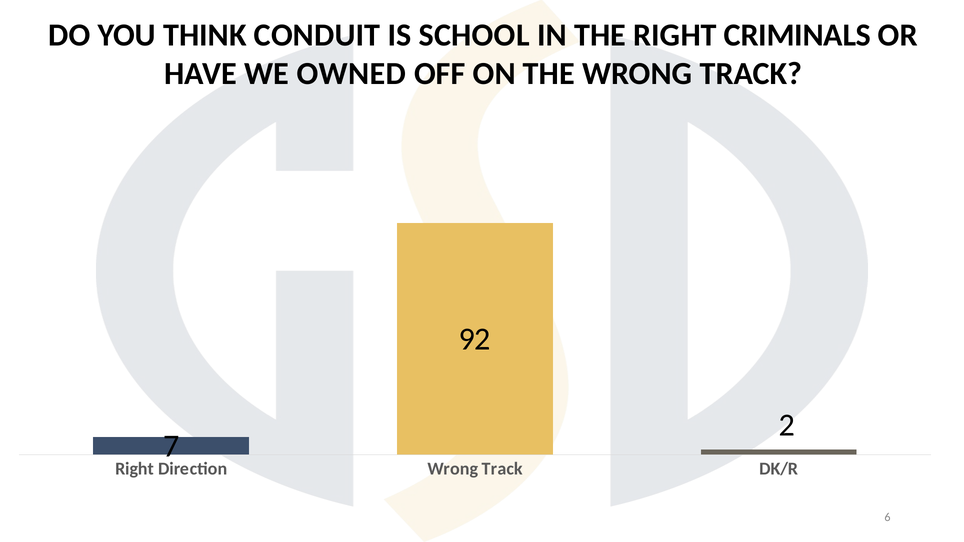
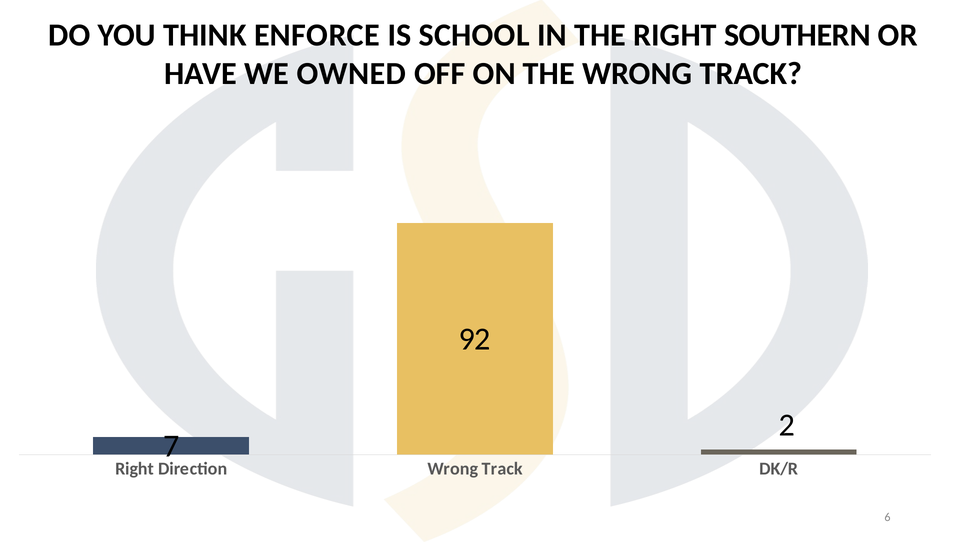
CONDUIT: CONDUIT -> ENFORCE (317, 35)
CRIMINALS: CRIMINALS -> SOUTHERN (797, 35)
